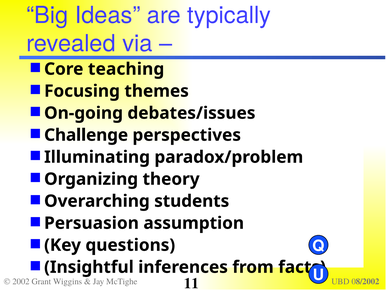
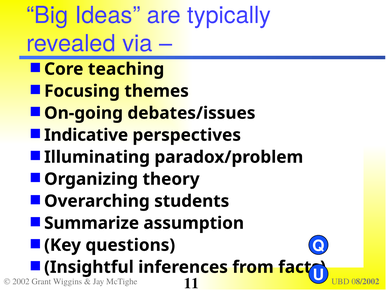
Challenge: Challenge -> Indicative (86, 135)
Persuasion: Persuasion -> Summarize (92, 223)
